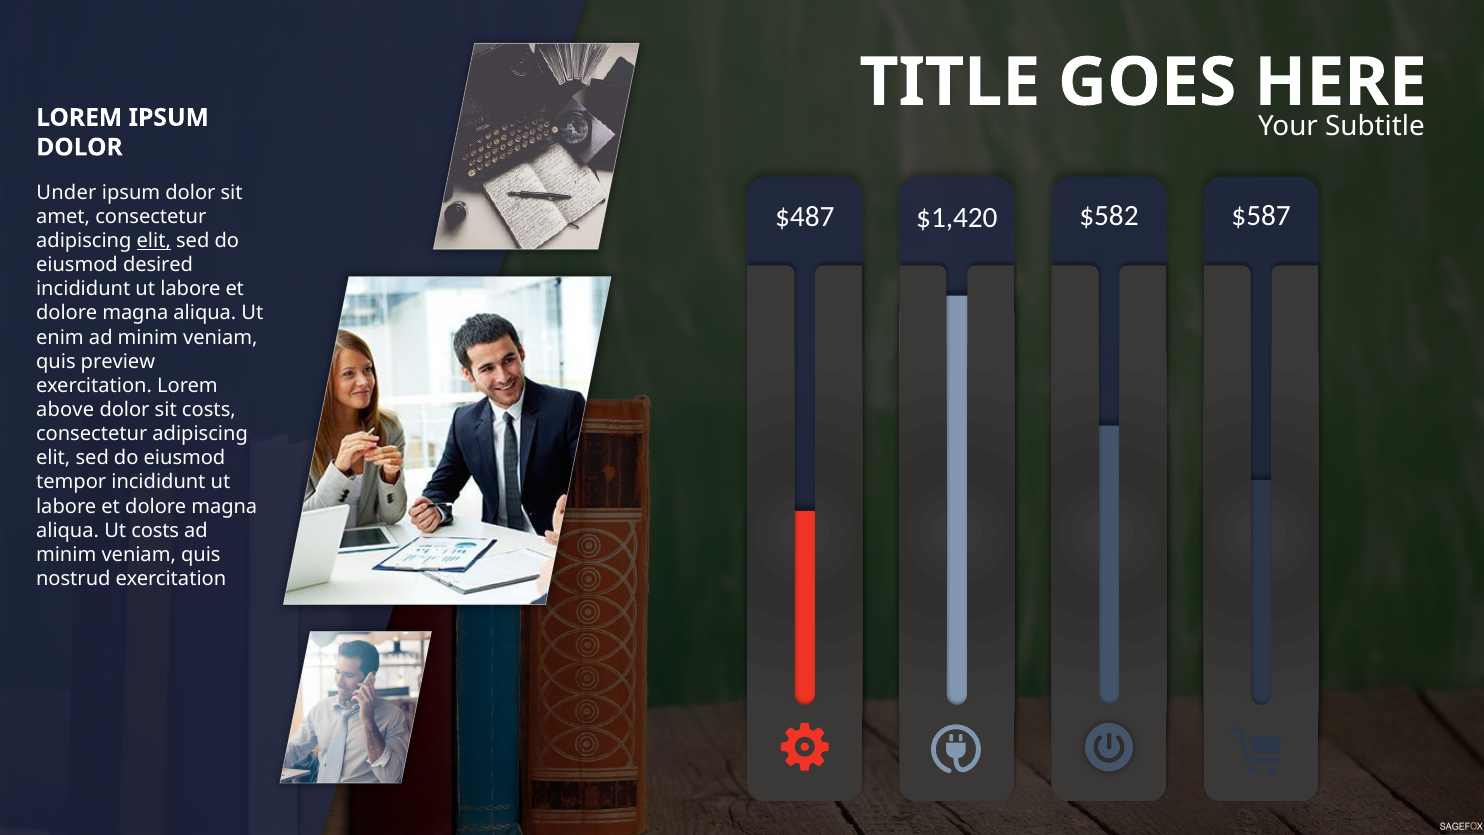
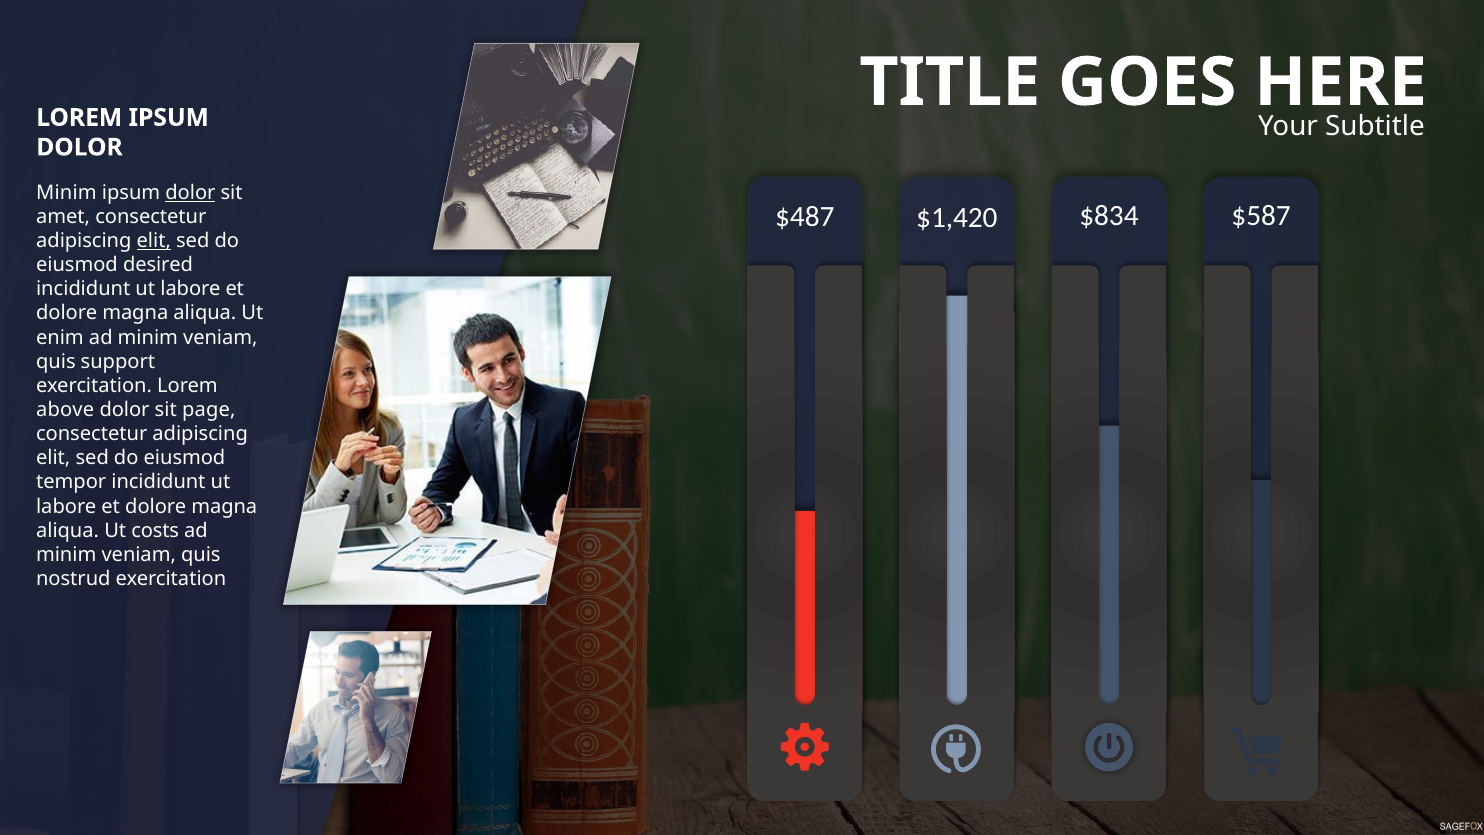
Under: Under -> Minim (66, 192)
dolor underline: none -> present (190, 192)
$582: $582 -> $834 (1109, 216)
preview: preview -> support (118, 361)
sit costs: costs -> page (209, 410)
